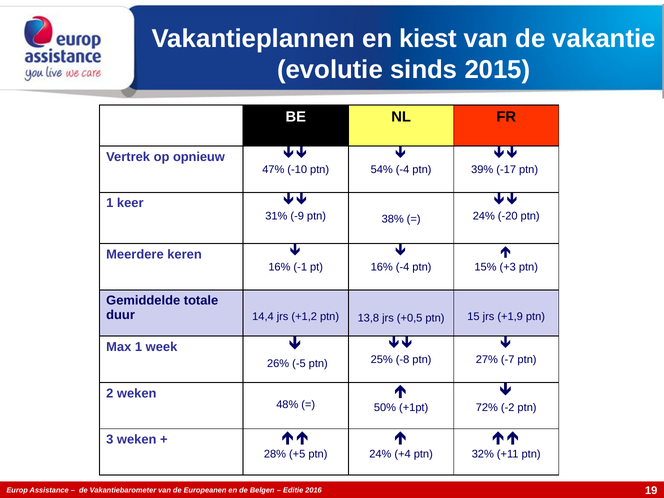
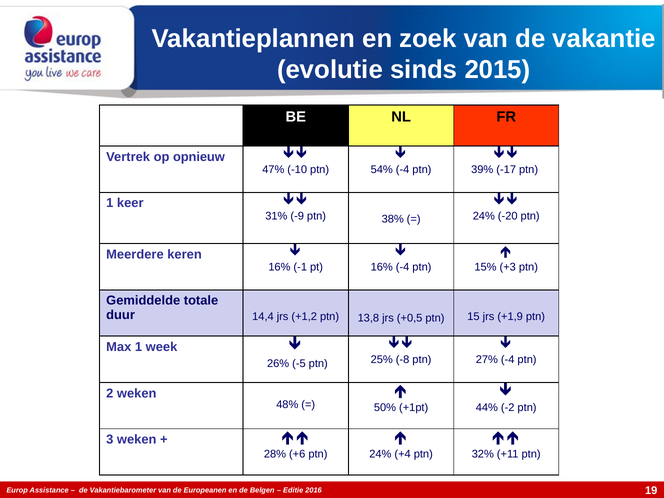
kiest: kiest -> zoek (428, 39)
27% -7: -7 -> -4 (508, 360)
72%: 72% -> 44% (487, 408)
+5: +5 -> +6 (297, 454)
